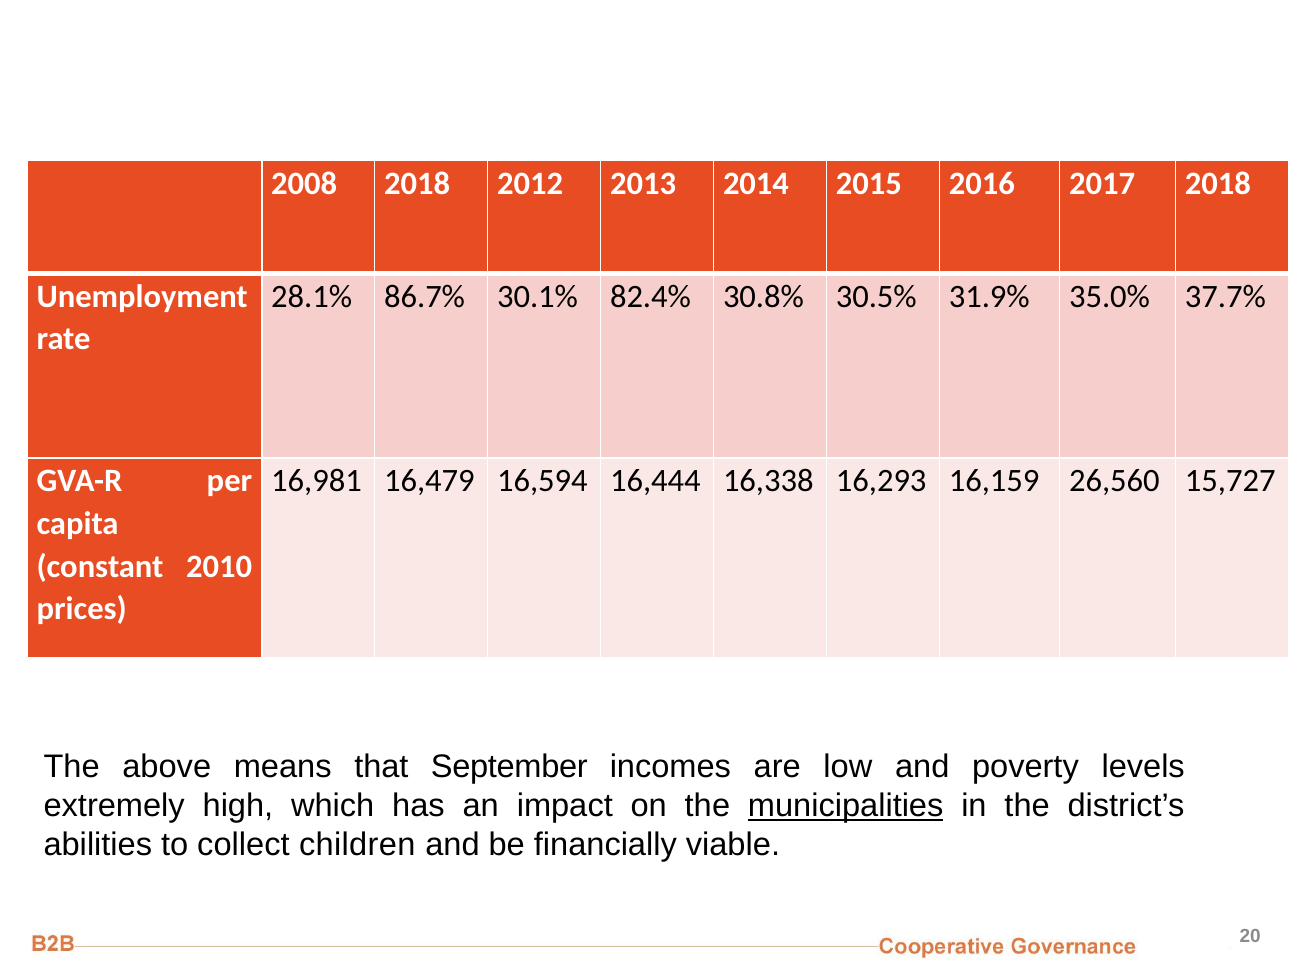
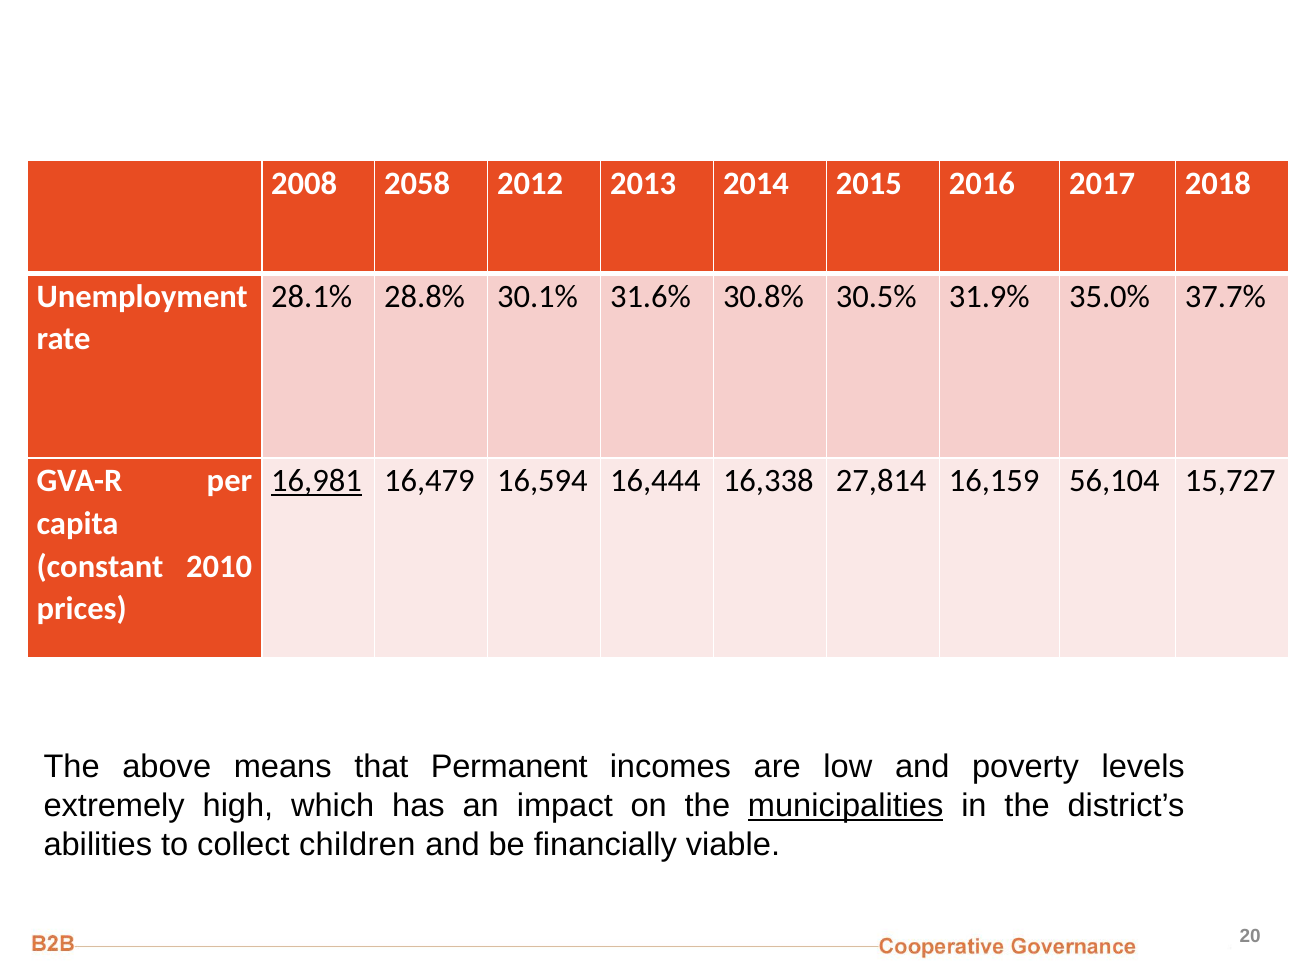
2008 2018: 2018 -> 2058 (417, 183)
86.7%: 86.7% -> 28.8% (425, 296)
82.4%: 82.4% -> 31.6% (650, 296)
16,981 underline: none -> present (316, 481)
16,293: 16,293 -> 27,814 (881, 481)
26,560: 26,560 -> 56,104 (1114, 481)
September: September -> Permanent (509, 767)
